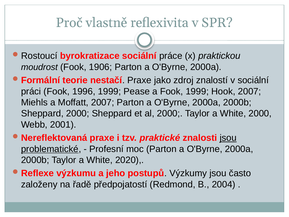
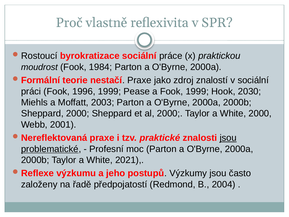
1906: 1906 -> 1984 (101, 67)
Hook 2007: 2007 -> 2030 (250, 91)
Moffatt 2007: 2007 -> 2003 (103, 102)
2020: 2020 -> 2021 (130, 160)
